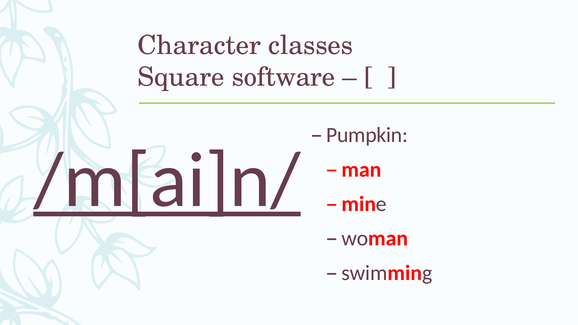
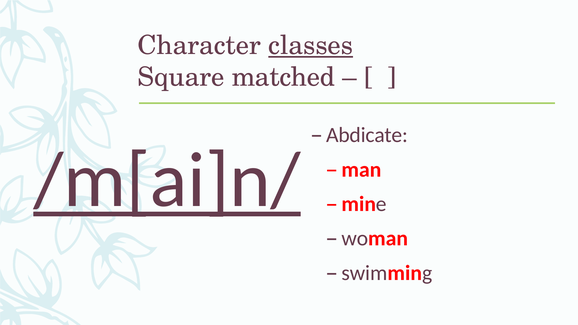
classes underline: none -> present (311, 46)
software: software -> matched (283, 77)
Pumpkin: Pumpkin -> Abdicate (367, 135)
